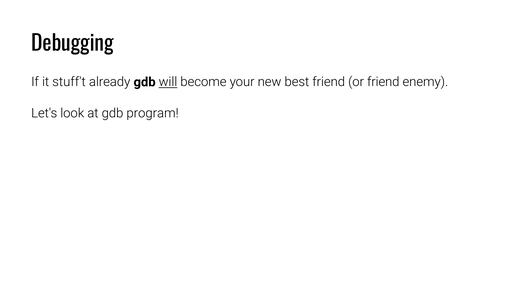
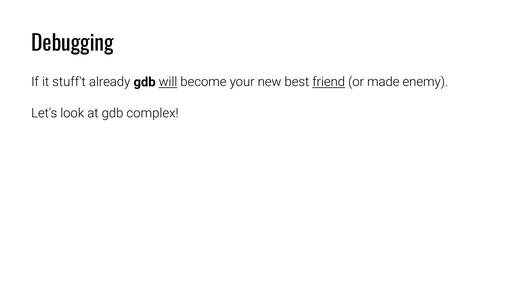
friend underline: none -> present (329, 82)
or friend: friend -> made (383, 82)
program: program -> complex (153, 113)
